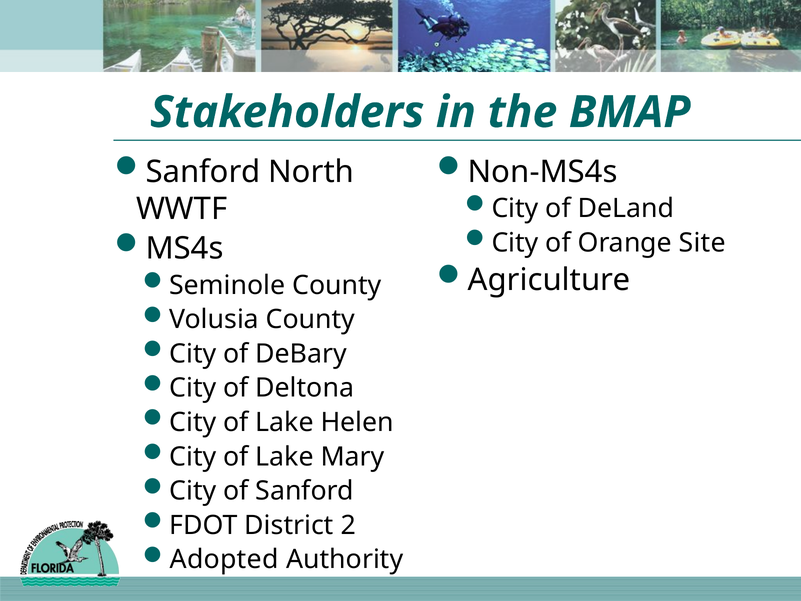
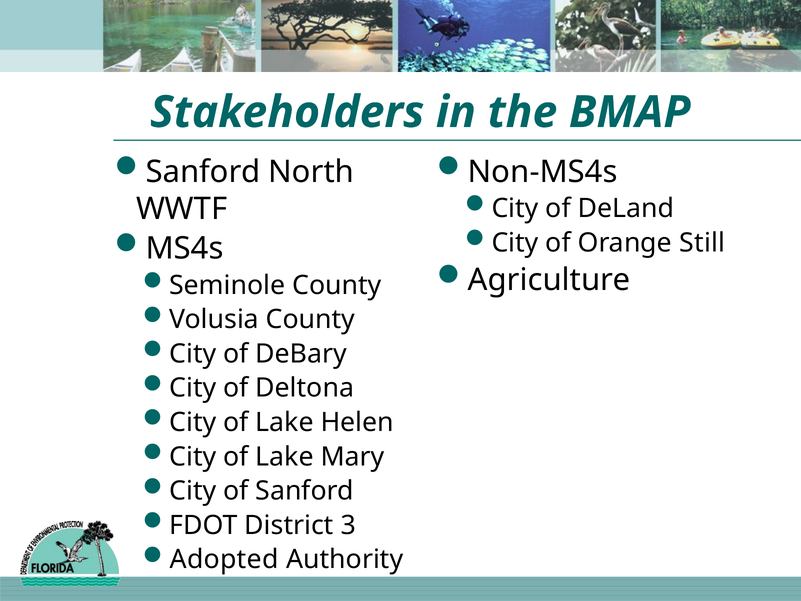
Site: Site -> Still (702, 243)
2: 2 -> 3 (348, 525)
